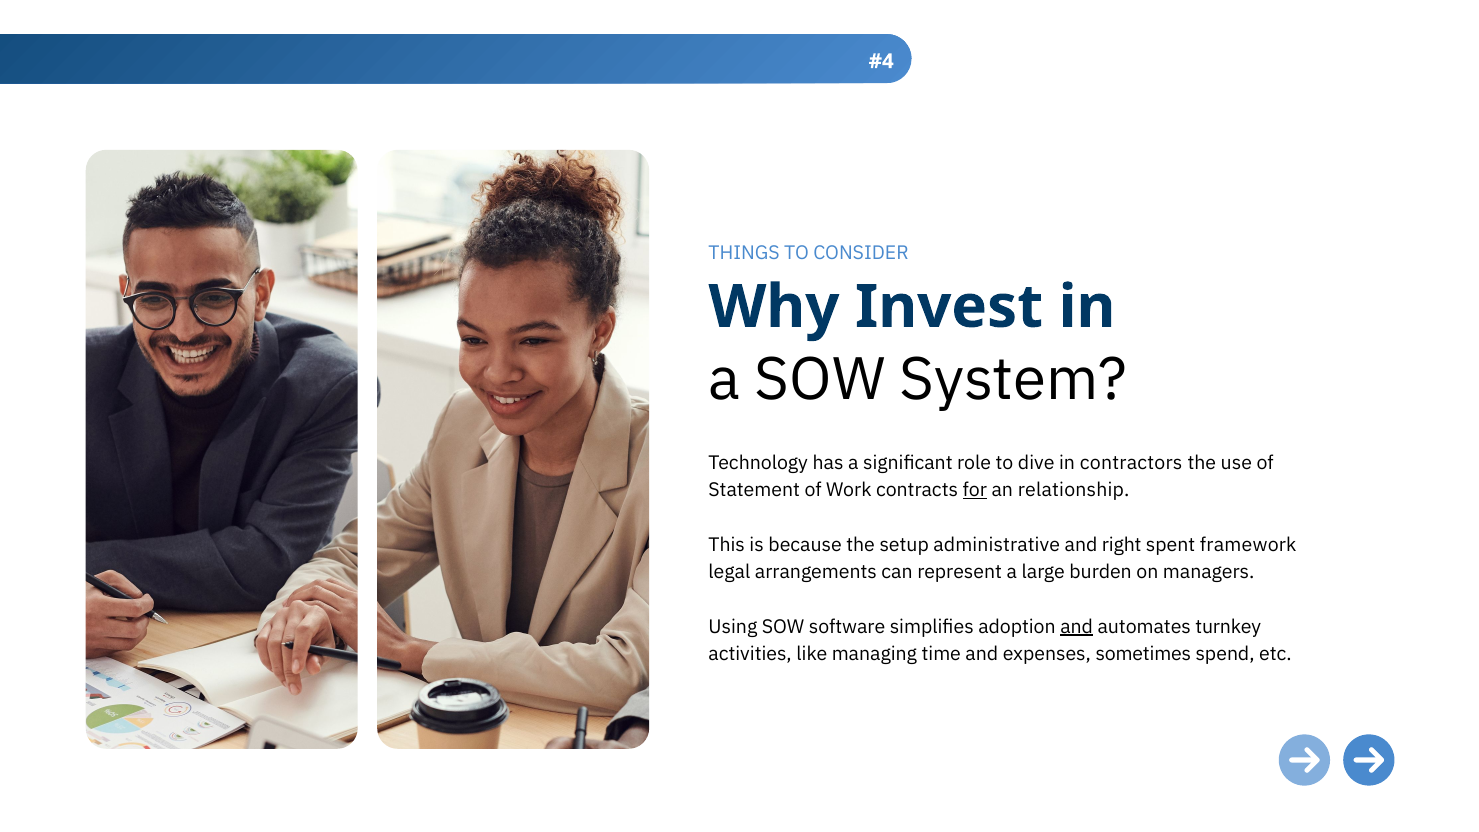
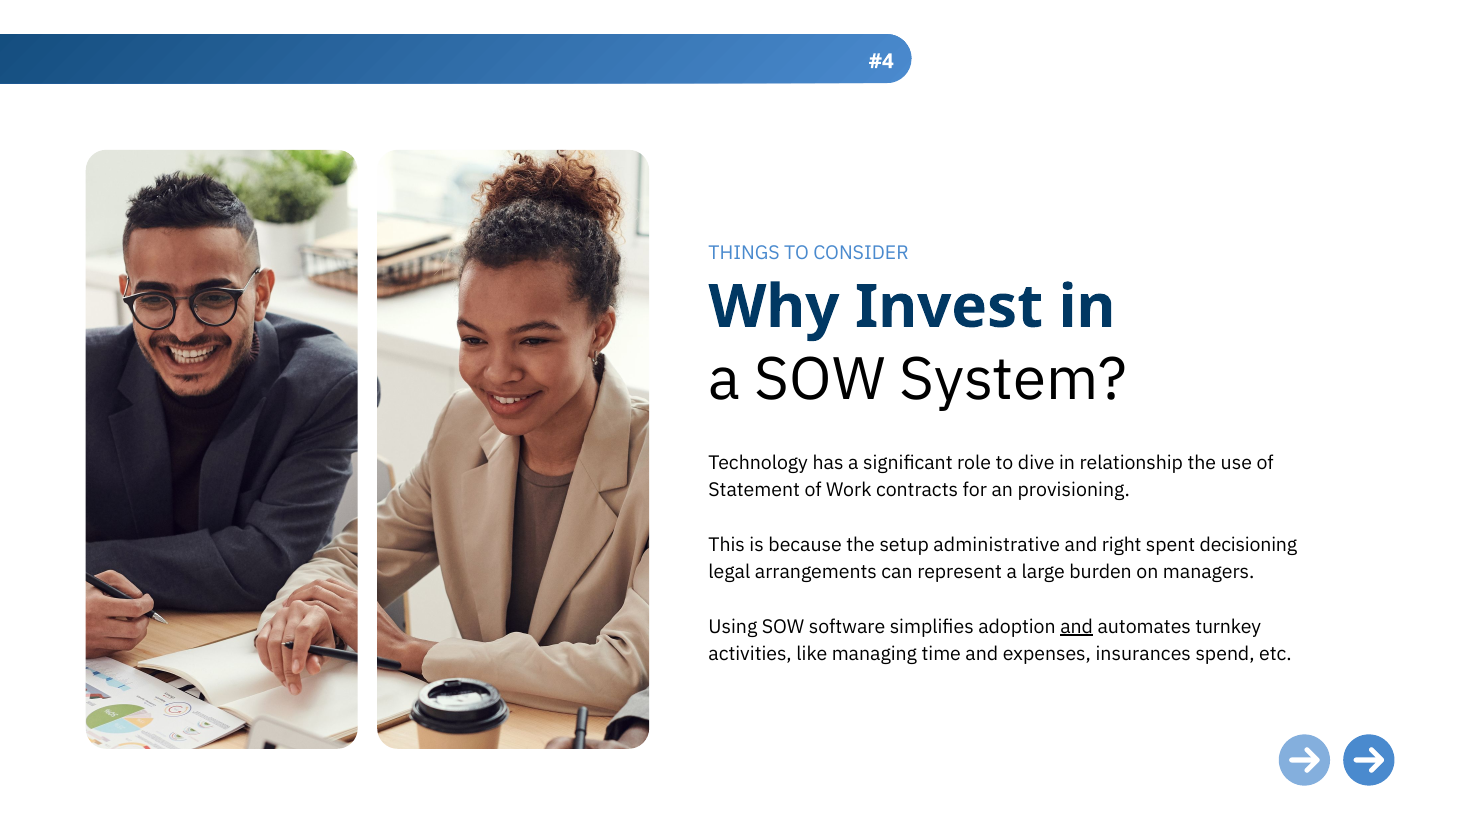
contractors: contractors -> relationship (1131, 463)
for underline: present -> none (975, 490)
relationship: relationship -> provisioning (1074, 490)
framework: framework -> decisioning (1248, 545)
sometimes: sometimes -> insurances (1143, 654)
